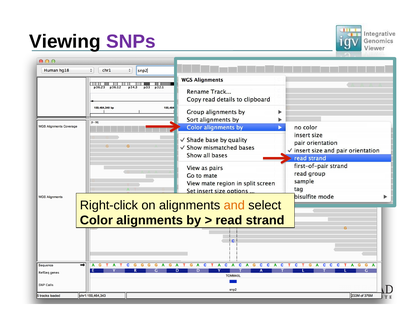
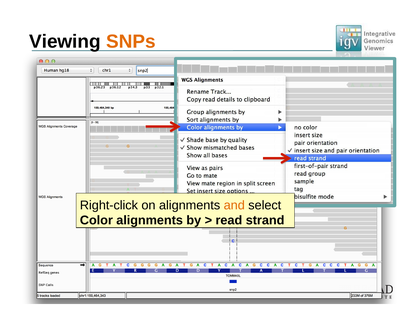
SNPs colour: purple -> orange (131, 41)
